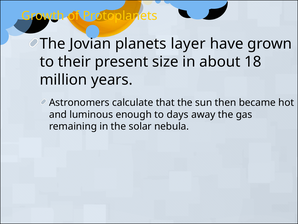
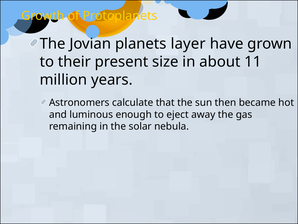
18: 18 -> 11 (253, 62)
days: days -> eject (178, 114)
